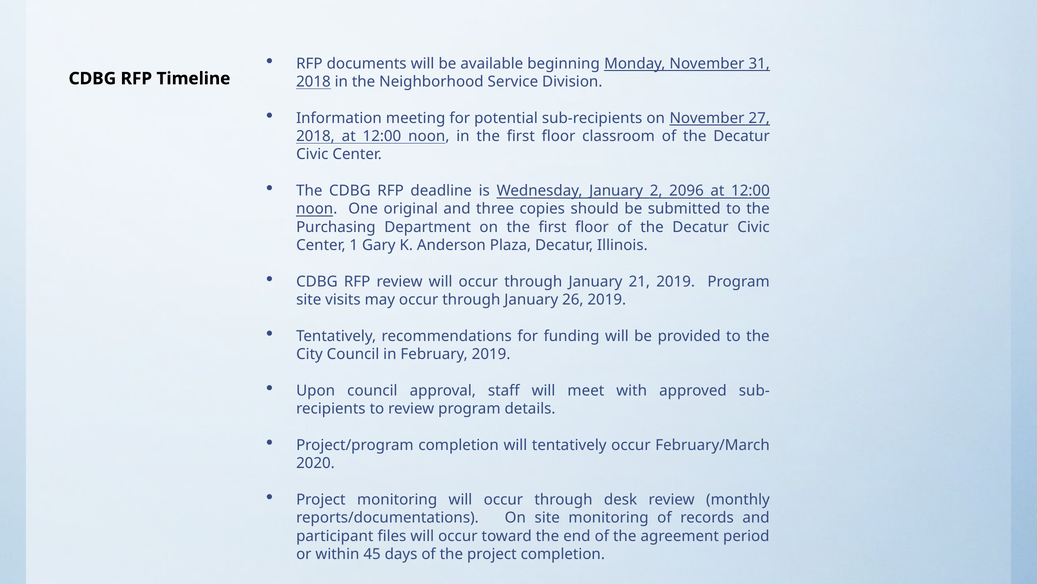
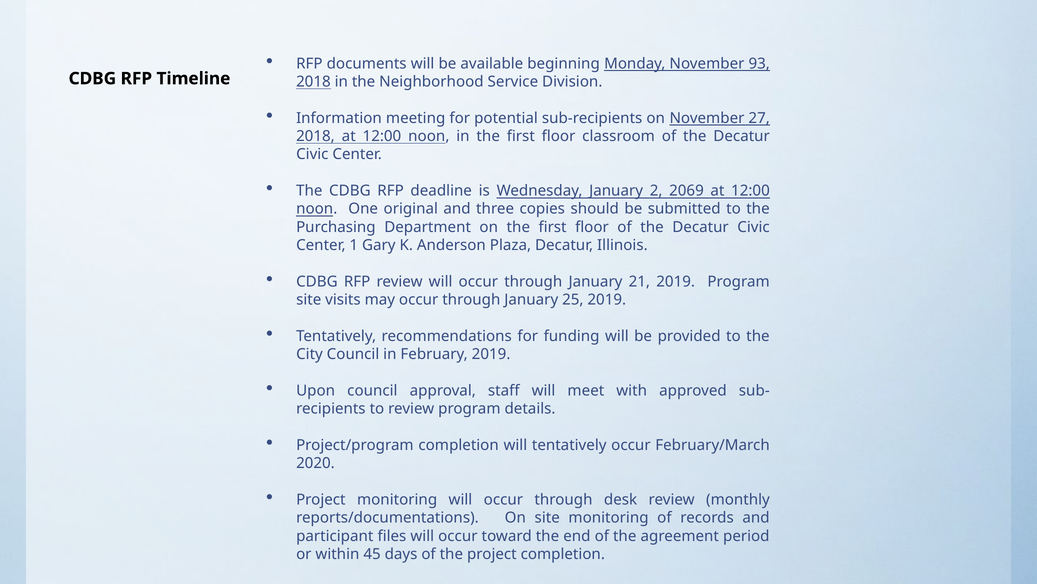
31: 31 -> 93 (759, 63)
2096: 2096 -> 2069 (686, 191)
26: 26 -> 25 (573, 300)
